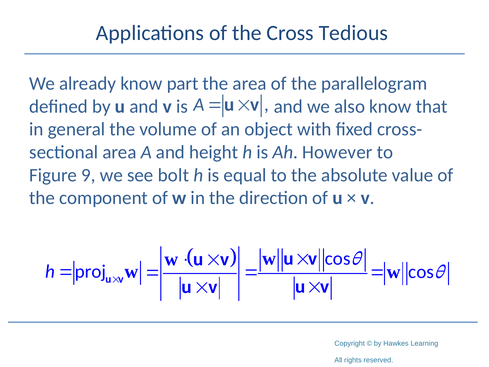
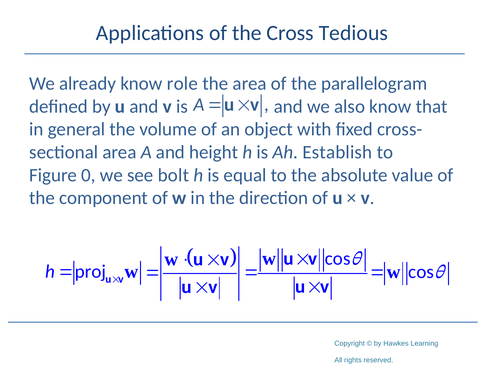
part: part -> role (182, 84)
However: However -> Establish (337, 152)
9: 9 -> 0 (89, 175)
